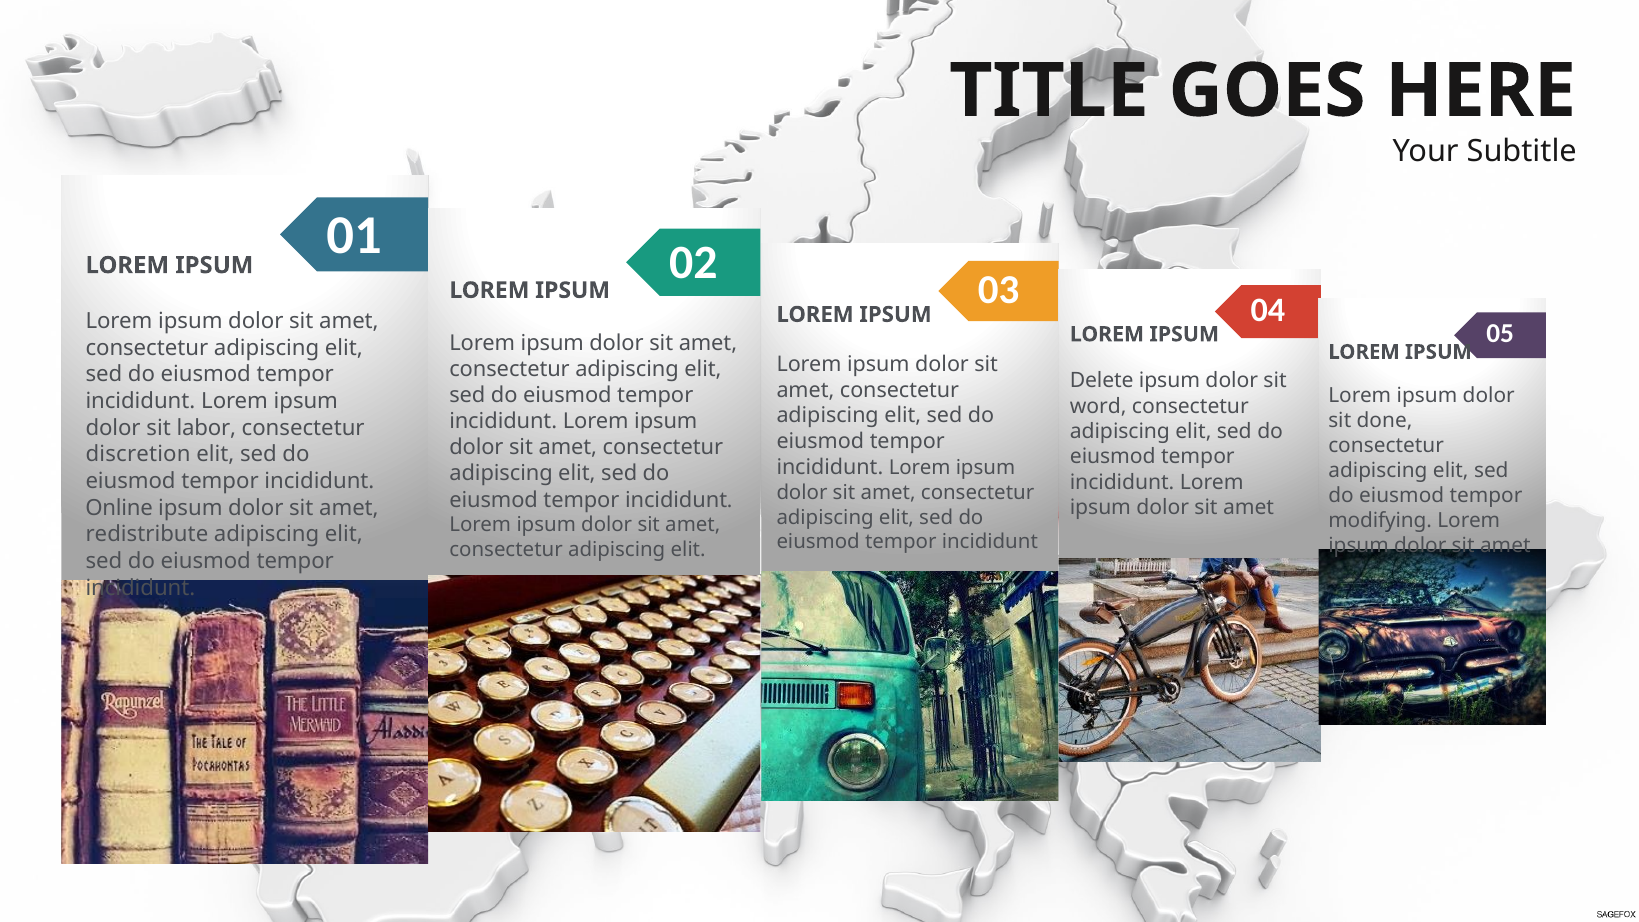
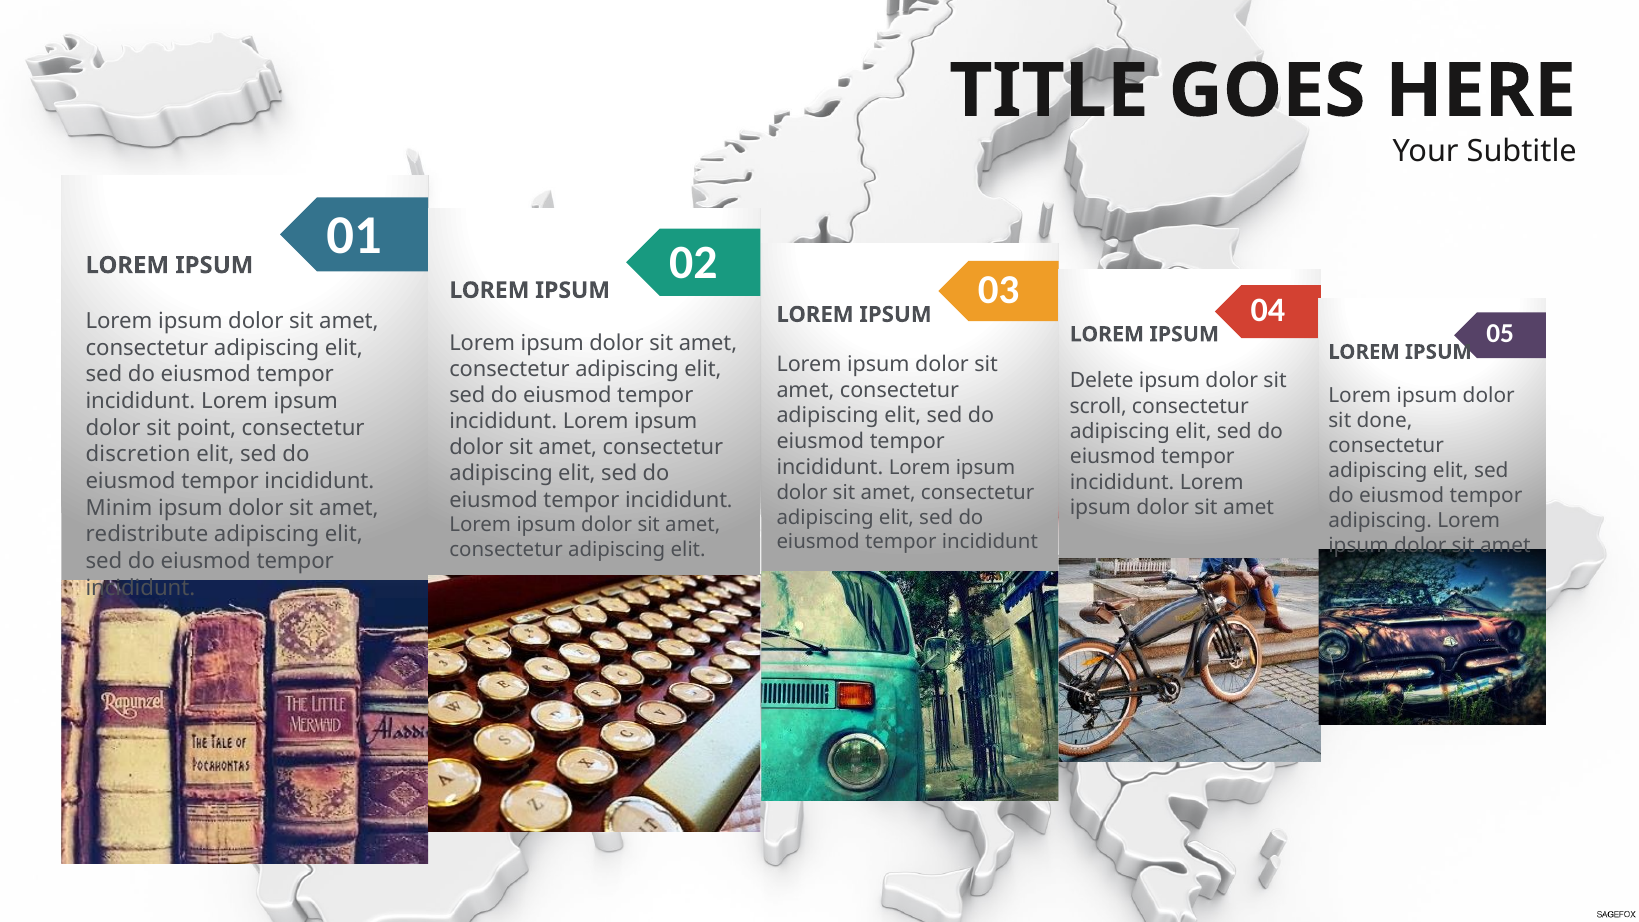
word: word -> scroll (1098, 406)
labor: labor -> point (206, 428)
Online: Online -> Minim (119, 508)
modifying: modifying -> adipiscing (1380, 520)
